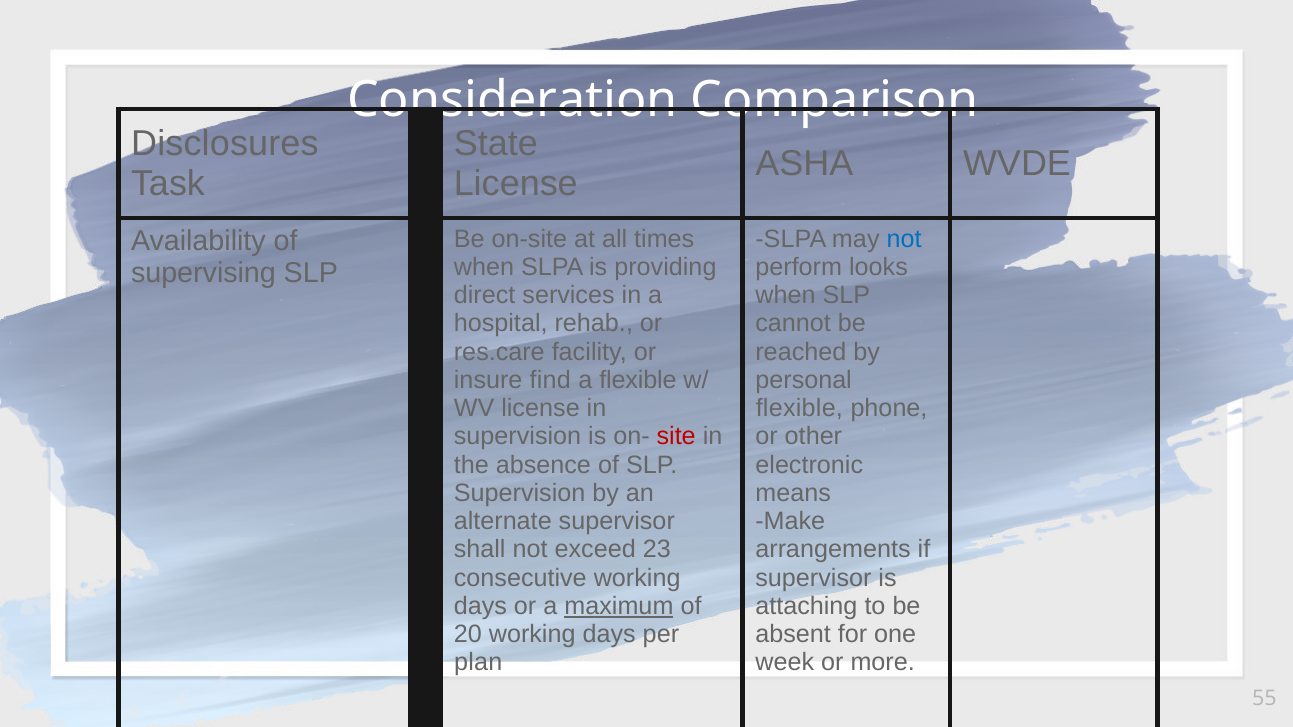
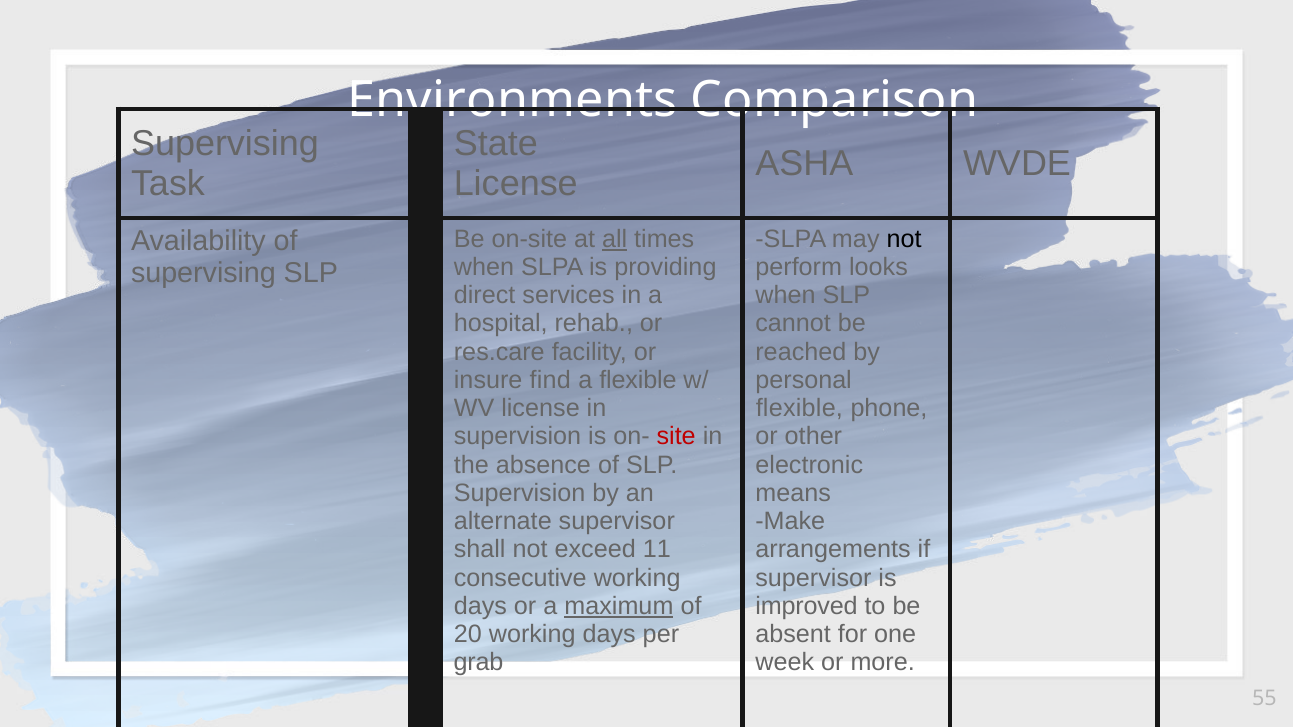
Consideration: Consideration -> Environments (512, 100)
Disclosures: Disclosures -> Supervising (225, 144)
all underline: none -> present (615, 239)
not colour: blue -> black (904, 239)
23: 23 -> 11 (657, 550)
attaching: attaching -> improved (807, 606)
plan: plan -> grab (478, 663)
